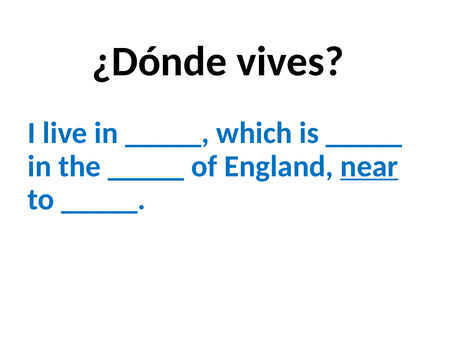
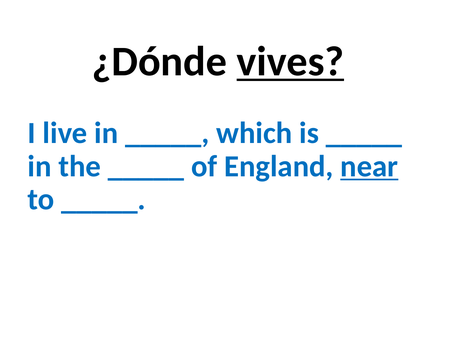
vives underline: none -> present (290, 62)
